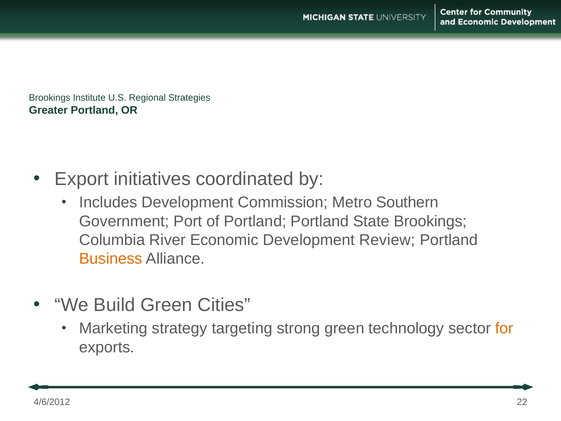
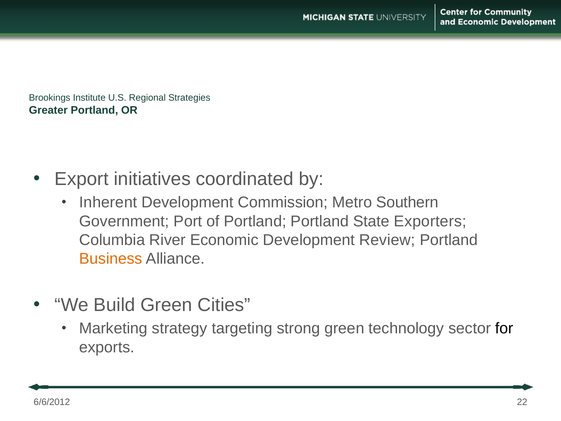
Includes: Includes -> Inherent (108, 202)
State Brookings: Brookings -> Exporters (430, 221)
for colour: orange -> black (504, 328)
4/6/2012: 4/6/2012 -> 6/6/2012 (52, 402)
